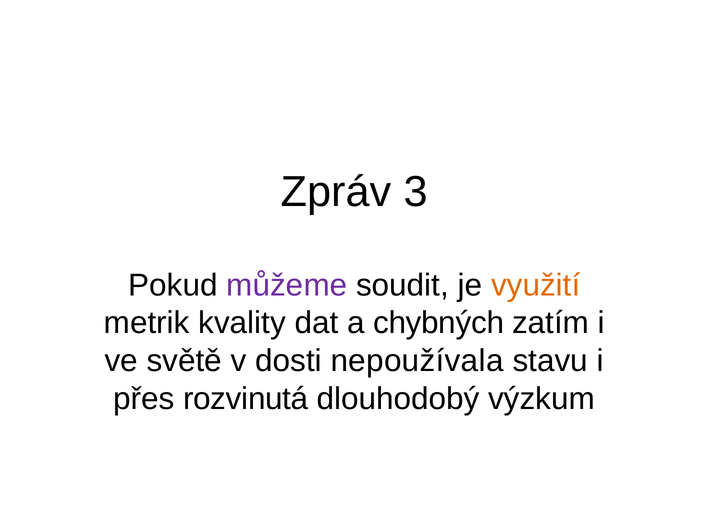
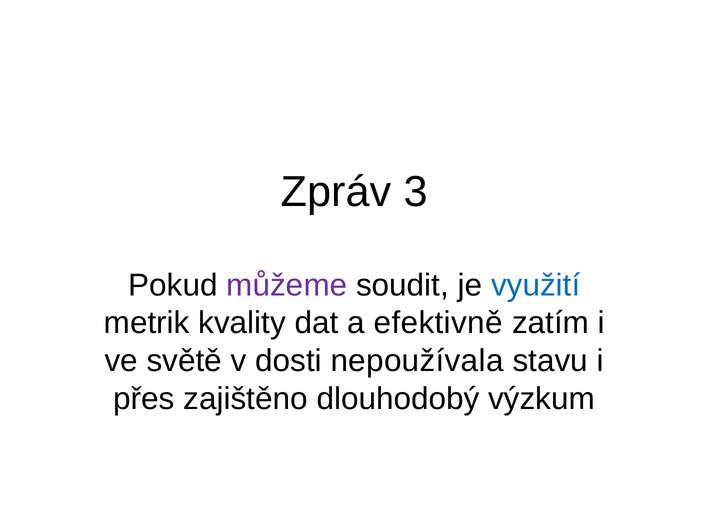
využití colour: orange -> blue (536, 285)
chybných: chybných -> efektivně (438, 323)
rozvinutá: rozvinutá -> zajištěno (246, 399)
